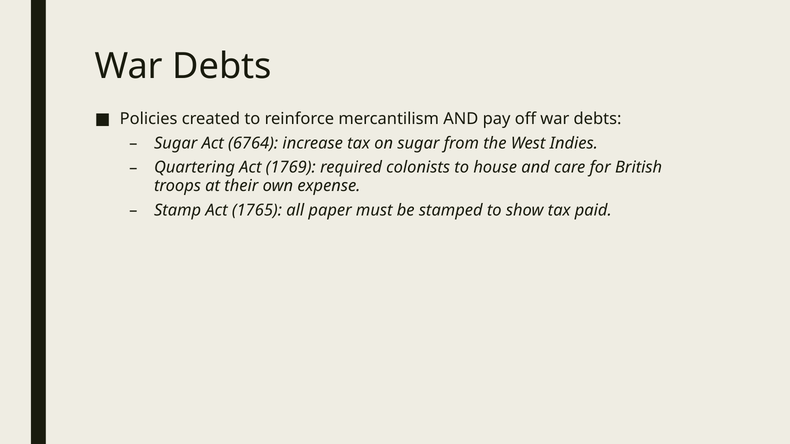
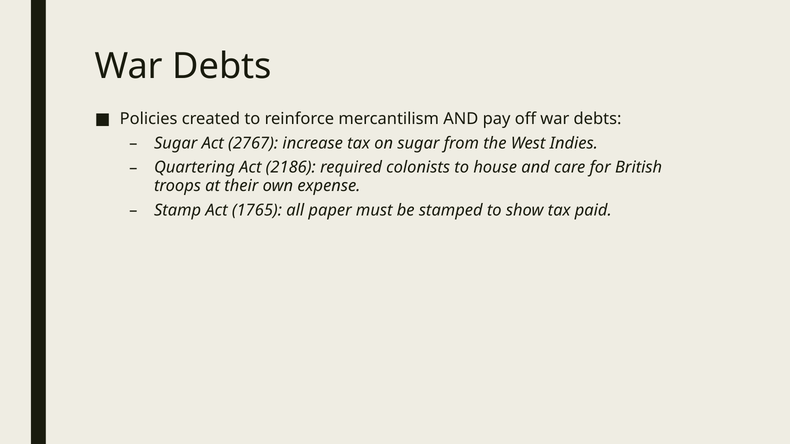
6764: 6764 -> 2767 (253, 143)
1769: 1769 -> 2186 (291, 168)
